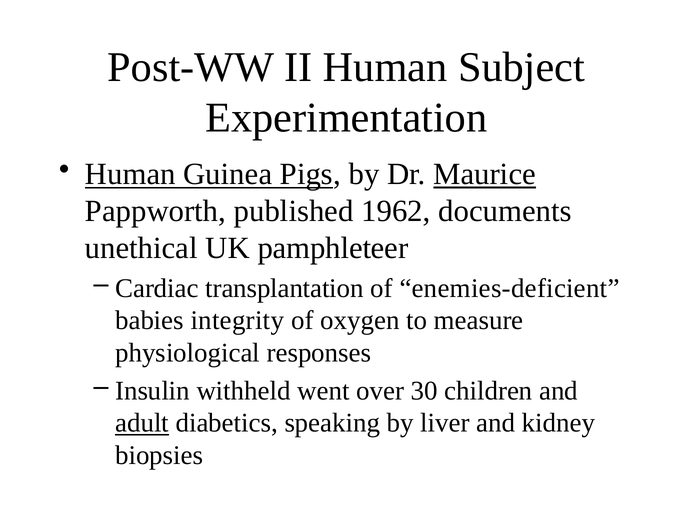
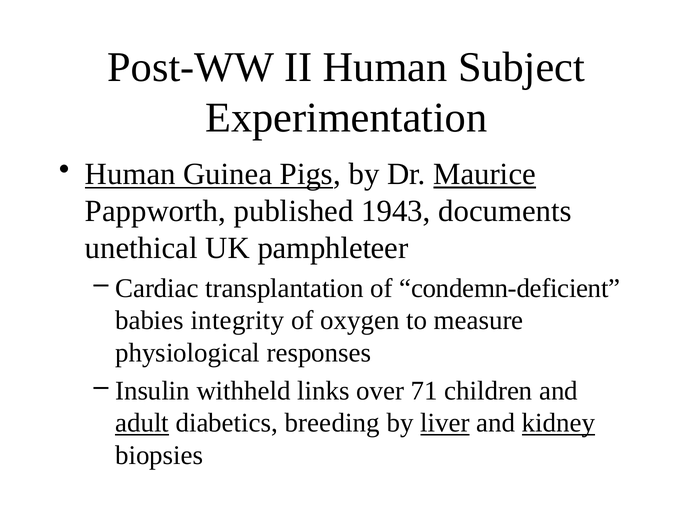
1962: 1962 -> 1943 (396, 211)
enemies-deficient: enemies-deficient -> condemn-deficient (510, 288)
went: went -> links (323, 390)
30: 30 -> 71 (424, 390)
speaking: speaking -> breeding (332, 423)
liver underline: none -> present (445, 423)
kidney underline: none -> present (558, 423)
